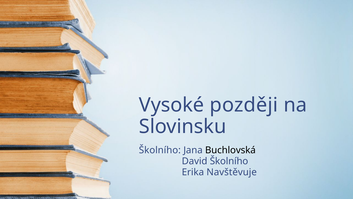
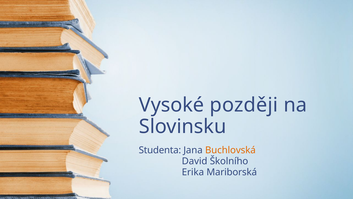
Školního: Školního -> Studenta (160, 150)
Buchlovská colour: black -> orange (230, 150)
Navštěvuje: Navštěvuje -> Mariborská (232, 172)
